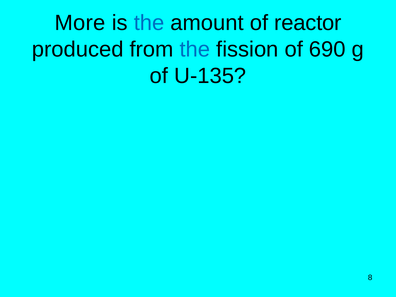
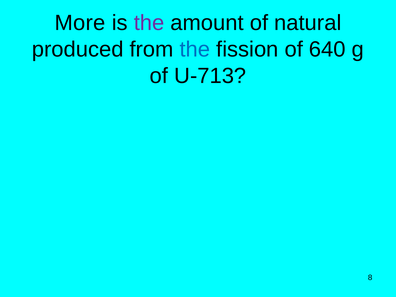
the colour: blue -> purple (149, 23)
reactor: reactor -> natural (308, 23)
690: 690 -> 640 (327, 49)
U-135: U-135 -> U-713 (210, 76)
